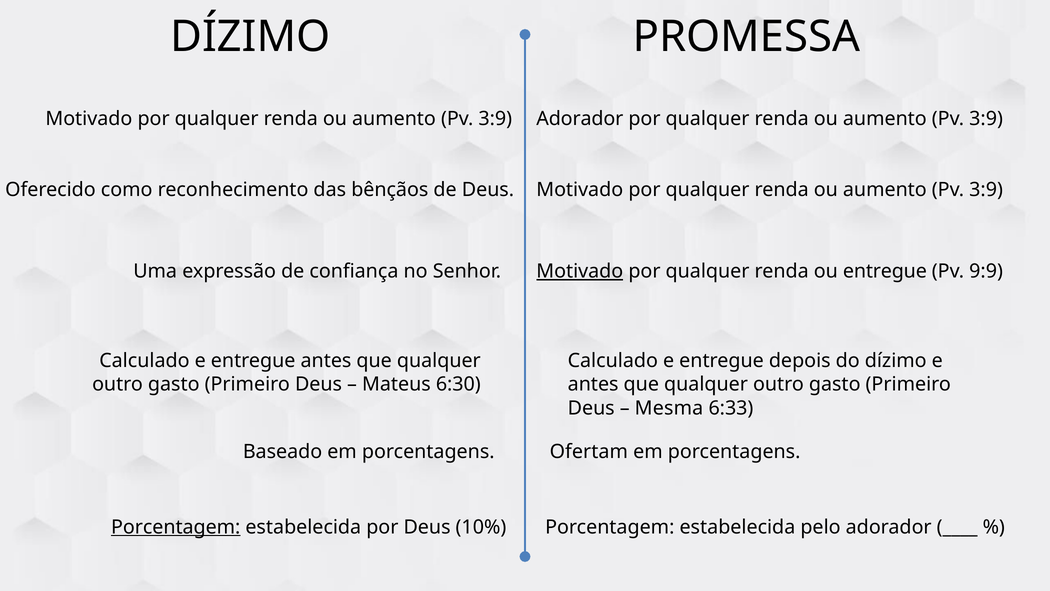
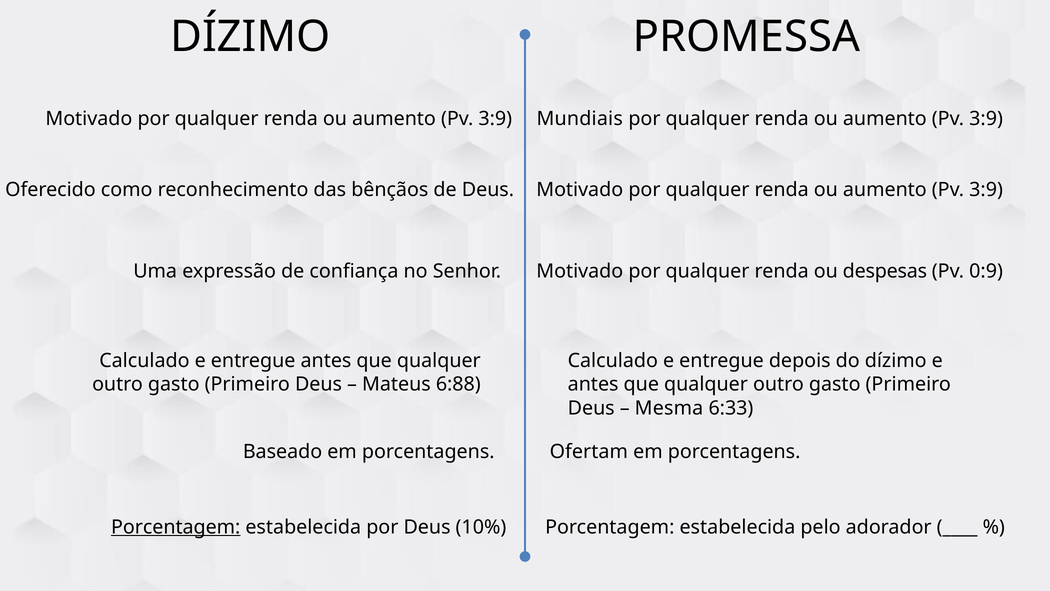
3:9 Adorador: Adorador -> Mundiais (580, 119)
Motivado underline: present -> none (580, 271)
ou entregue: entregue -> despesas (885, 271)
9:9: 9:9 -> 0:9 (986, 271)
6:30: 6:30 -> 6:88 (458, 384)
